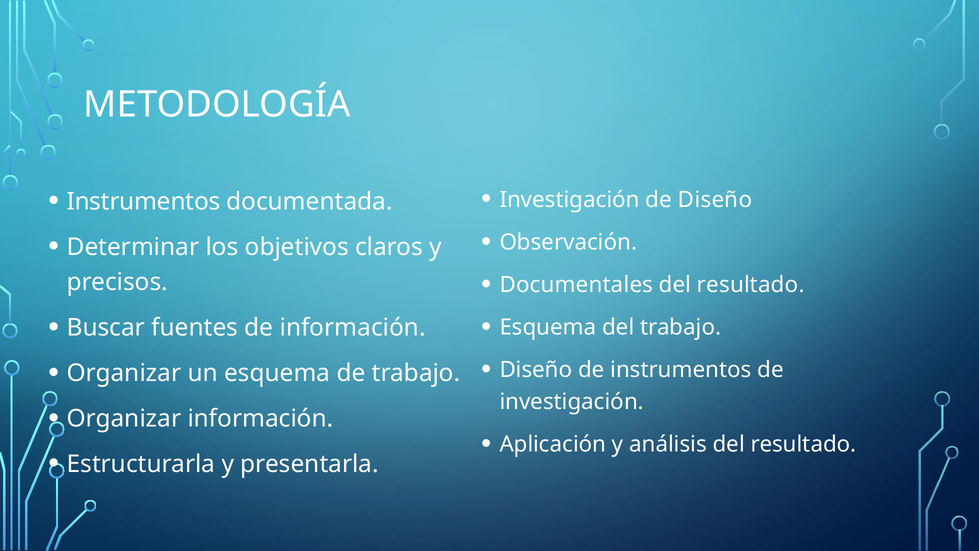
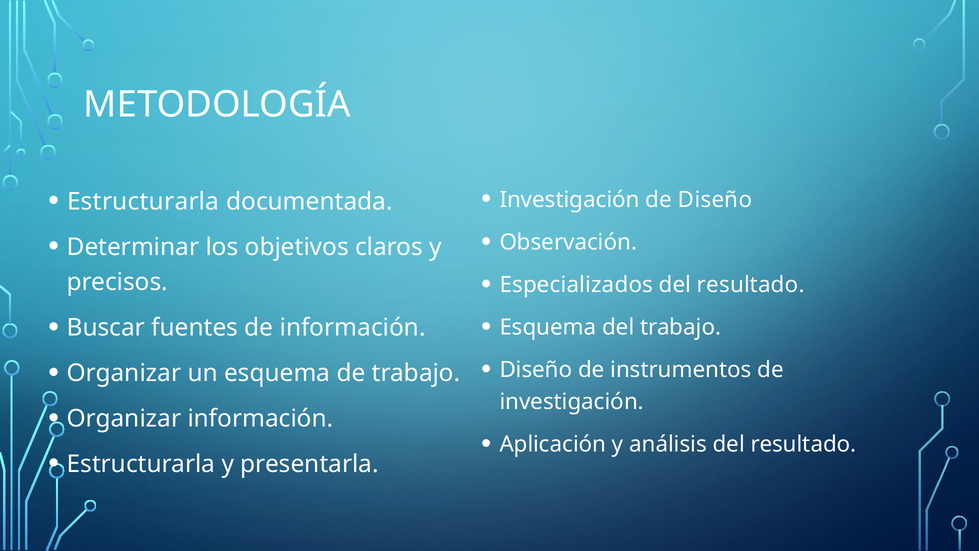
Instrumentos: Instrumentos -> Estructurarla (143, 201)
Documentales: Documentales -> Especializados (576, 285)
